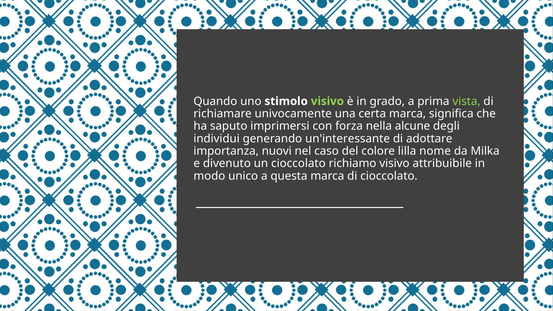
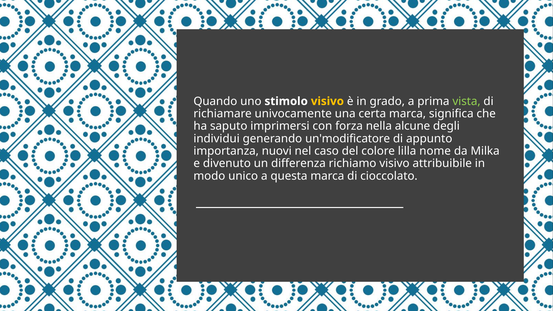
visivo colour: light green -> yellow (327, 101)
un'interessante: un'interessante -> un'modificatore (348, 139)
adottare: adottare -> appunto (429, 139)
un cioccolato: cioccolato -> differenza (298, 164)
